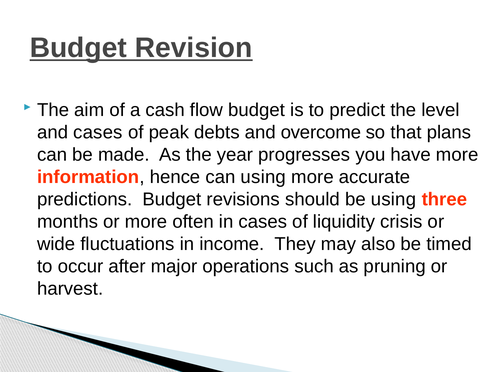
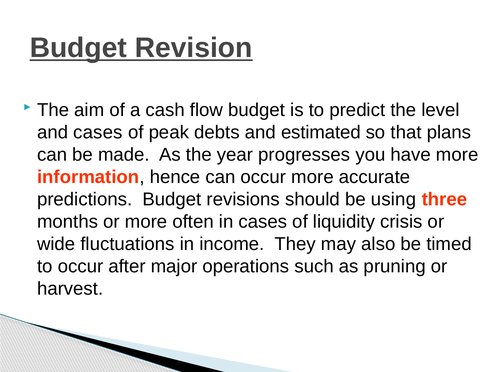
overcome: overcome -> estimated (321, 132)
can using: using -> occur (263, 177)
